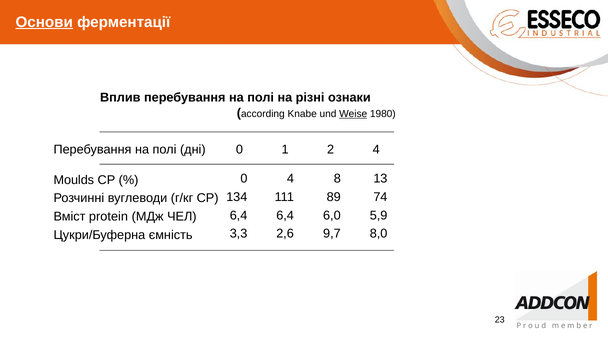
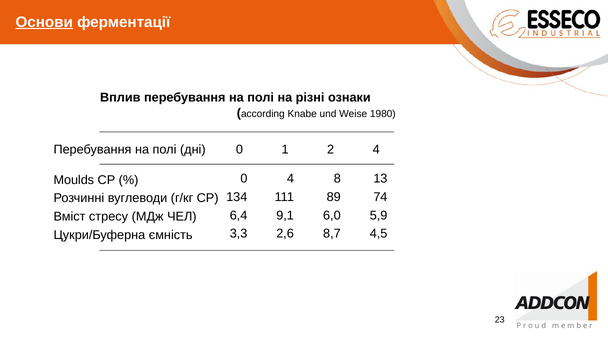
Weise underline: present -> none (353, 114)
6,4: 6,4 -> 9,1 (285, 215)
protein: protein -> стресу (109, 217)
9,7: 9,7 -> 8,7 (332, 234)
8,0: 8,0 -> 4,5 (379, 234)
